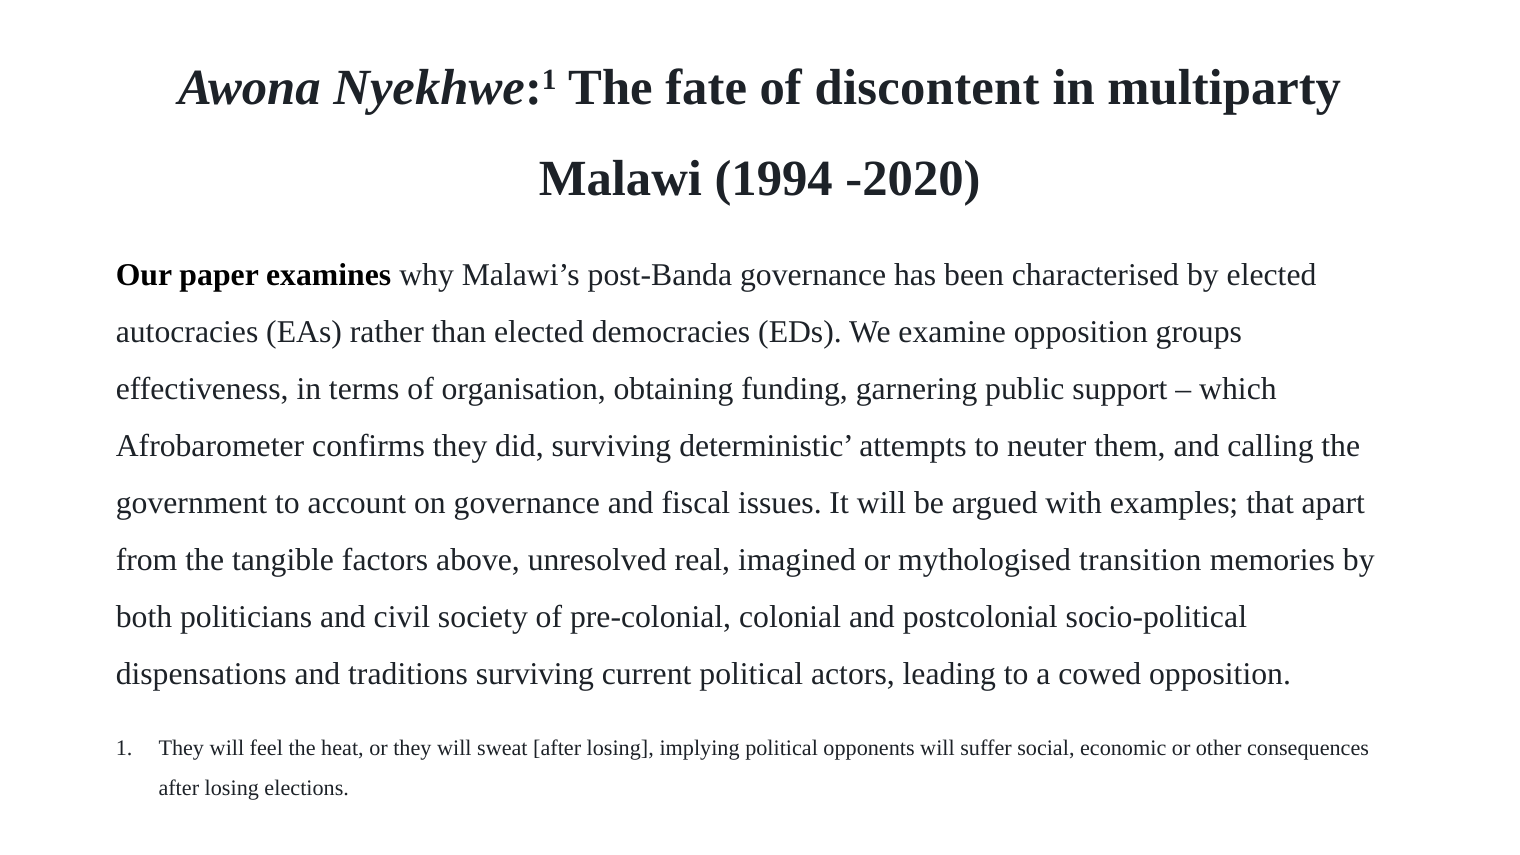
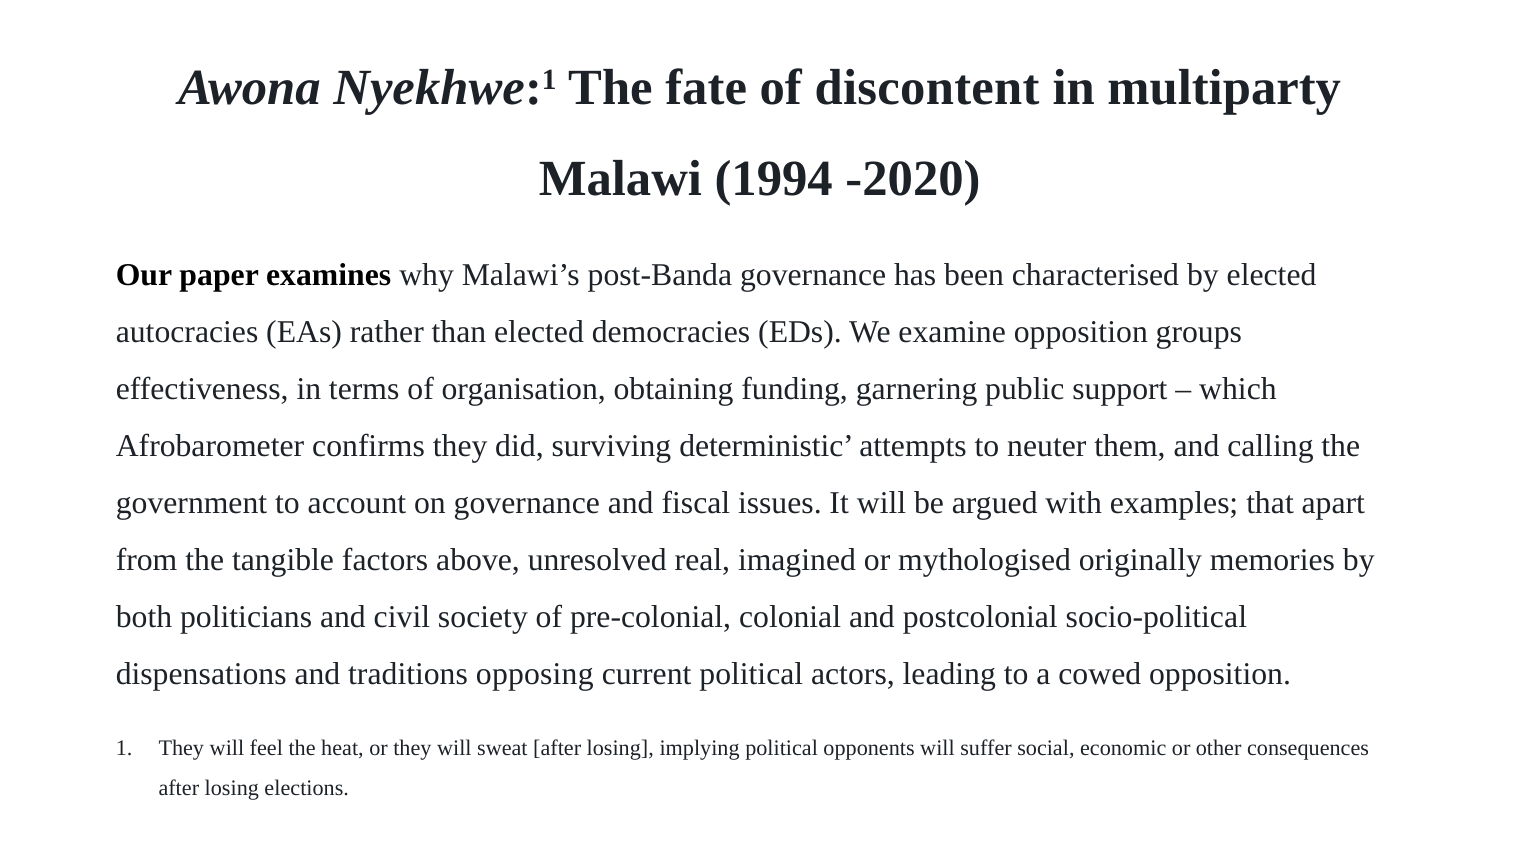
transition: transition -> originally (1140, 560)
traditions surviving: surviving -> opposing (535, 674)
